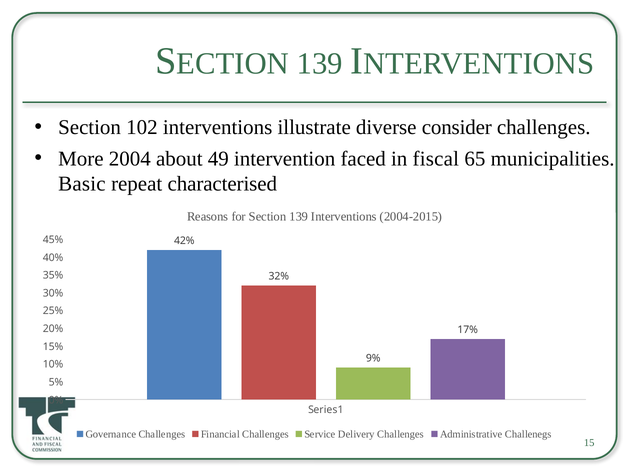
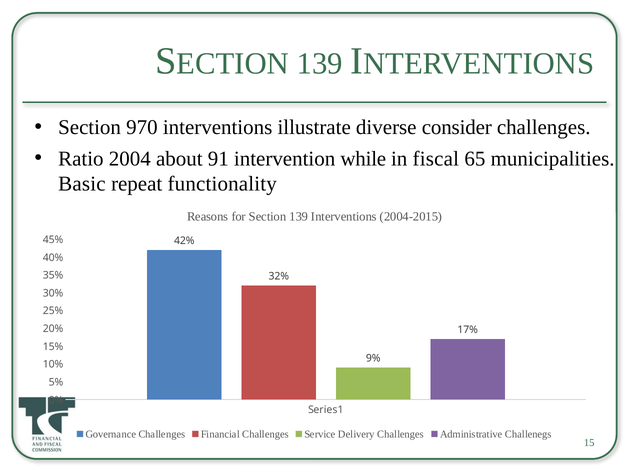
102: 102 -> 970 (142, 127)
More: More -> Ratio (81, 159)
49: 49 -> 91 (218, 159)
faced: faced -> while (363, 159)
characterised: characterised -> functionality (222, 184)
